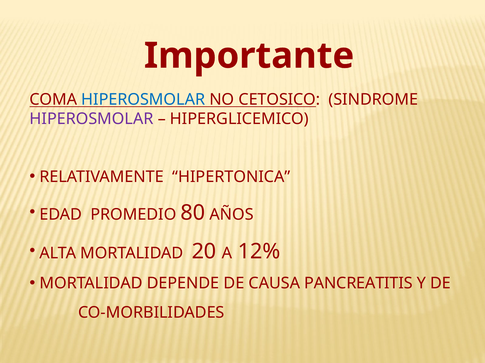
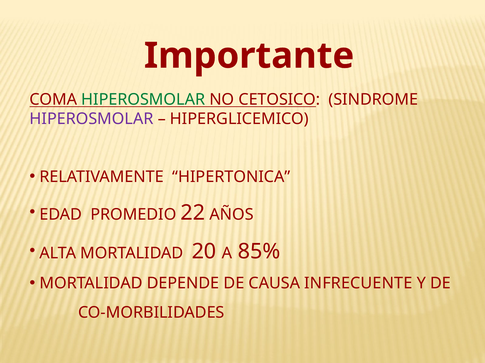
HIPEROSMOLAR colour: blue -> green (143, 100)
80: 80 -> 22 (193, 213)
12%: 12% -> 85% (259, 252)
PANCREATITIS: PANCREATITIS -> INFRECUENTE (358, 284)
